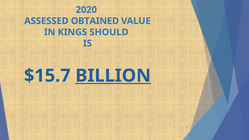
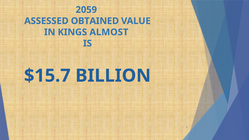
2020: 2020 -> 2059 (86, 10)
SHOULD: SHOULD -> ALMOST (109, 32)
BILLION underline: present -> none (113, 76)
